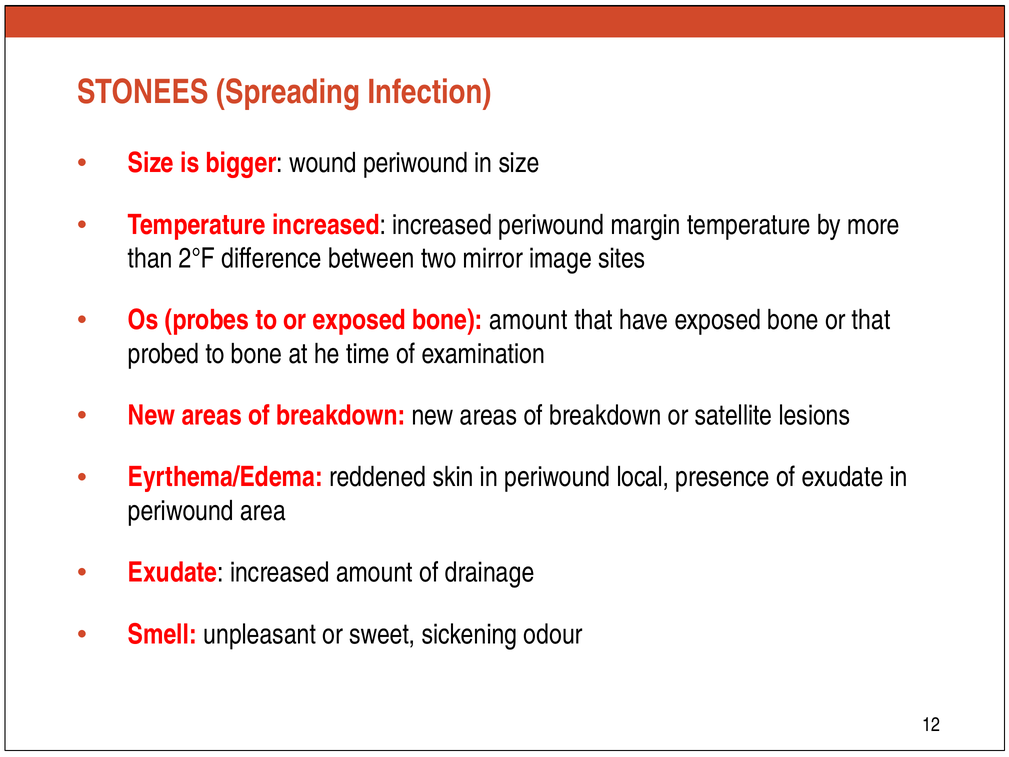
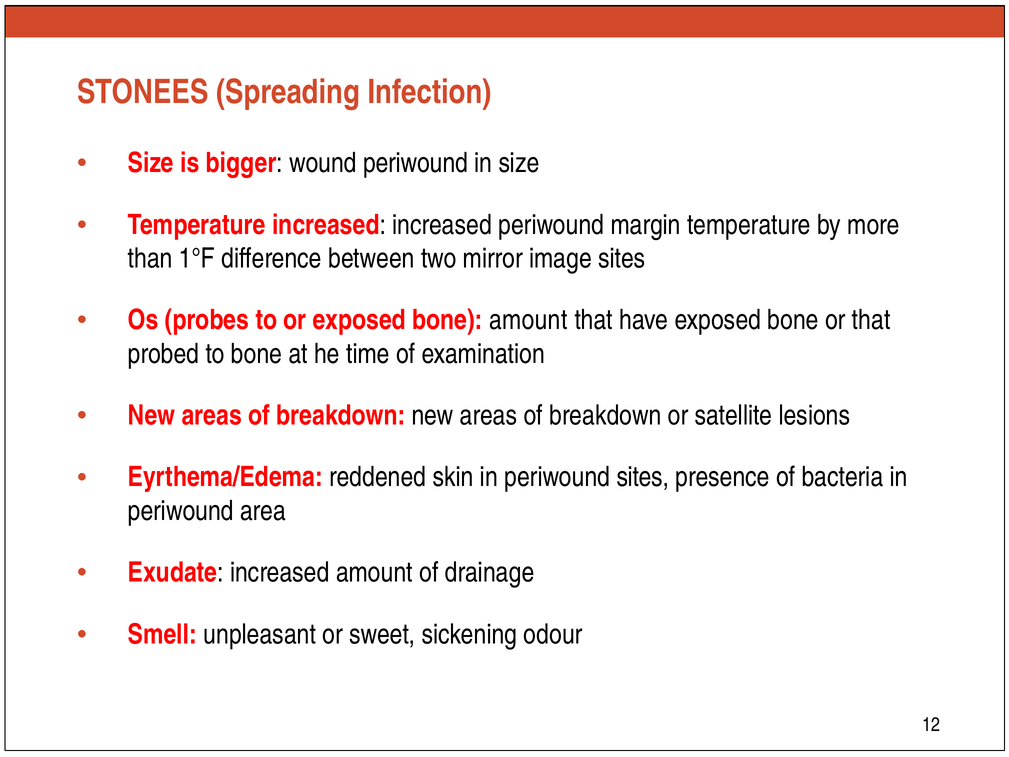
2°F: 2°F -> 1°F (197, 258)
periwound local: local -> sites (643, 477)
of exudate: exudate -> bacteria (842, 477)
